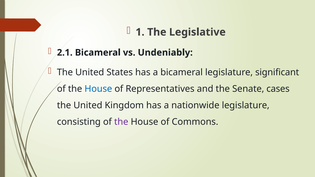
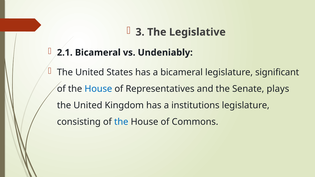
1: 1 -> 3 (140, 32)
cases: cases -> plays (278, 89)
nationwide: nationwide -> institutions (195, 105)
the colour: purple -> blue (121, 122)
